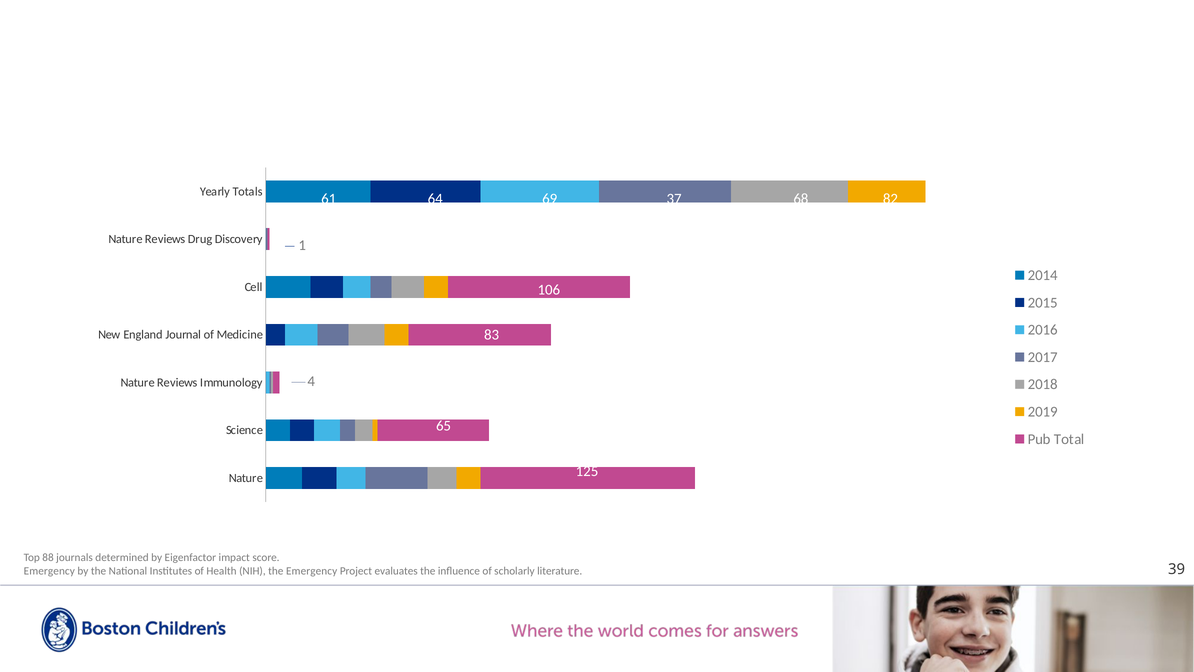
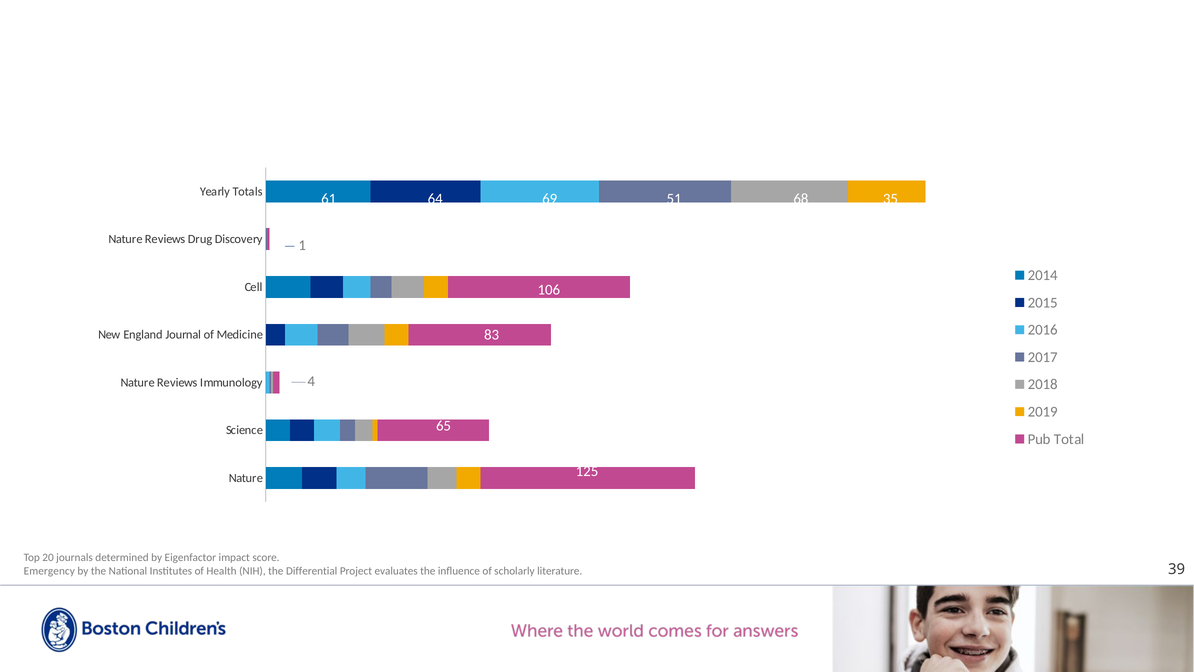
37: 37 -> 51 (674, 199)
82: 82 -> 35 (890, 199)
88: 88 -> 20 (48, 557)
the Emergency: Emergency -> Differential (312, 571)
